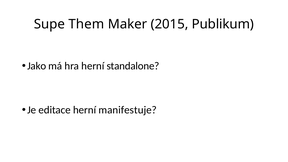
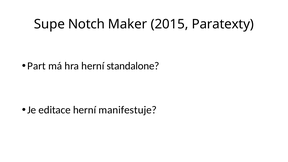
Them: Them -> Notch (86, 24)
Publikum: Publikum -> Paratexty (223, 24)
Jako: Jako -> Part (37, 66)
